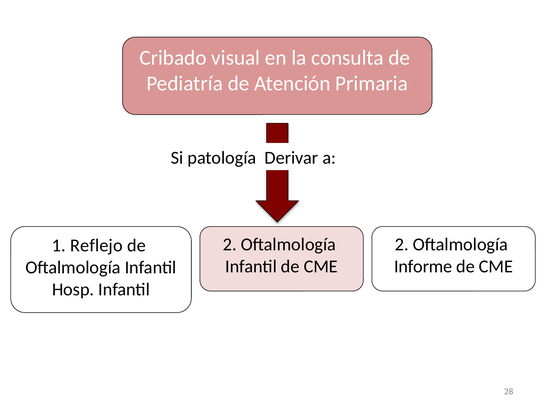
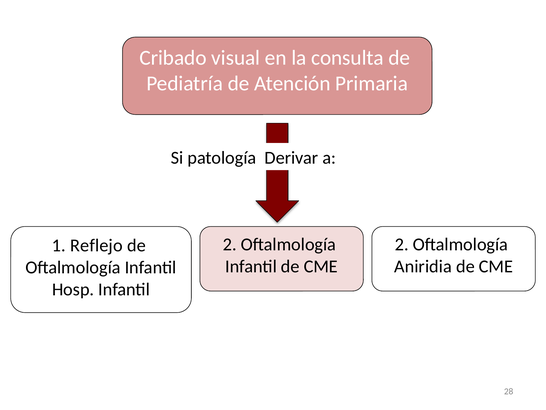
Informe: Informe -> Aniridia (423, 266)
